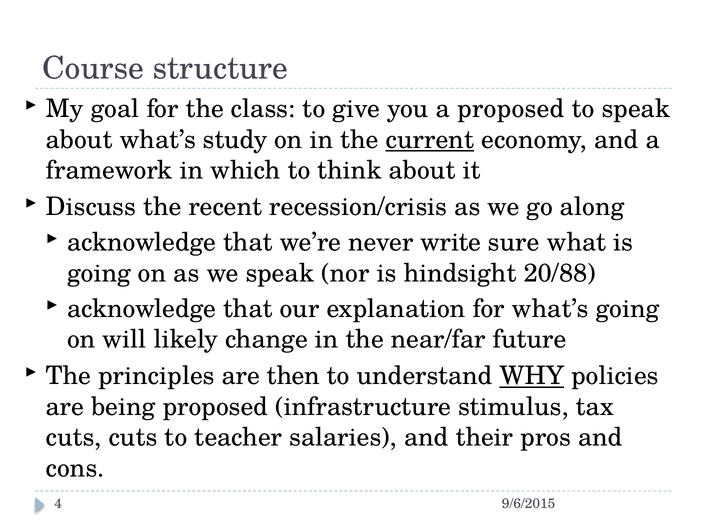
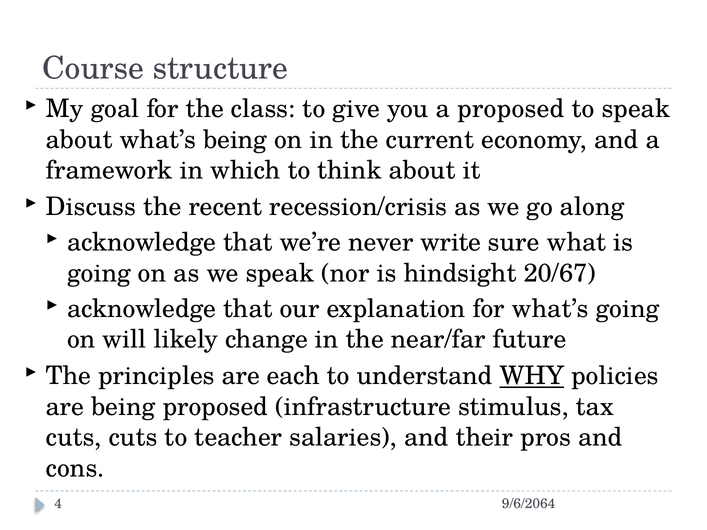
what’s study: study -> being (235, 140)
current underline: present -> none (430, 140)
20/88: 20/88 -> 20/67 (560, 273)
then: then -> each (294, 376)
9/6/2015: 9/6/2015 -> 9/6/2064 (529, 504)
